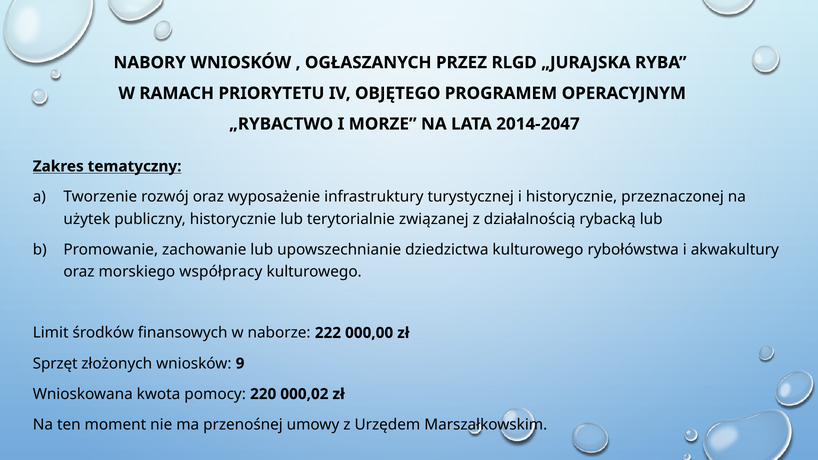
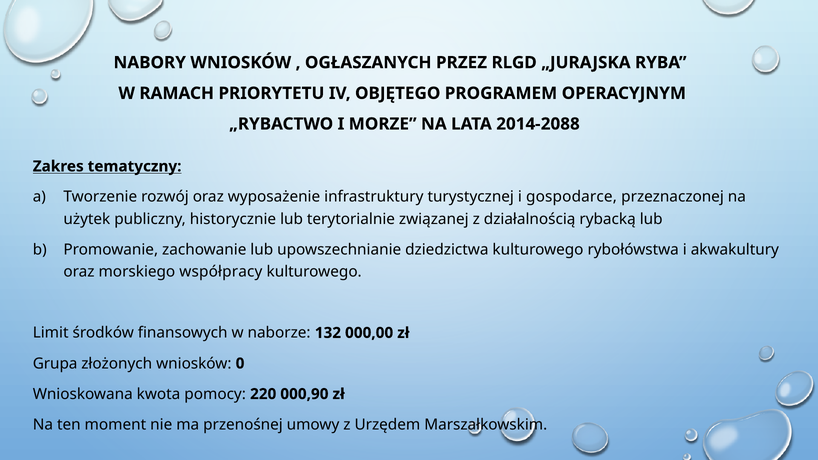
2014-2047: 2014-2047 -> 2014-2088 (538, 124)
i historycznie: historycznie -> gospodarce (572, 197)
222: 222 -> 132 (328, 333)
Sprzęt: Sprzęt -> Grupa (55, 364)
9: 9 -> 0 (240, 364)
000,02: 000,02 -> 000,90 (304, 394)
